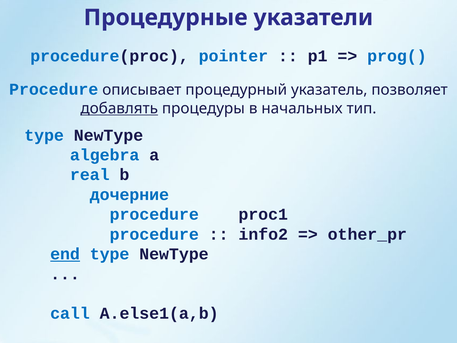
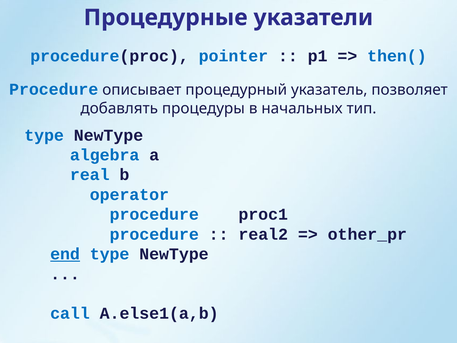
prog(: prog( -> then( (397, 56)
добавлять underline: present -> none (119, 108)
дочерние: дочерние -> operator (129, 195)
info2: info2 -> real2 (263, 234)
